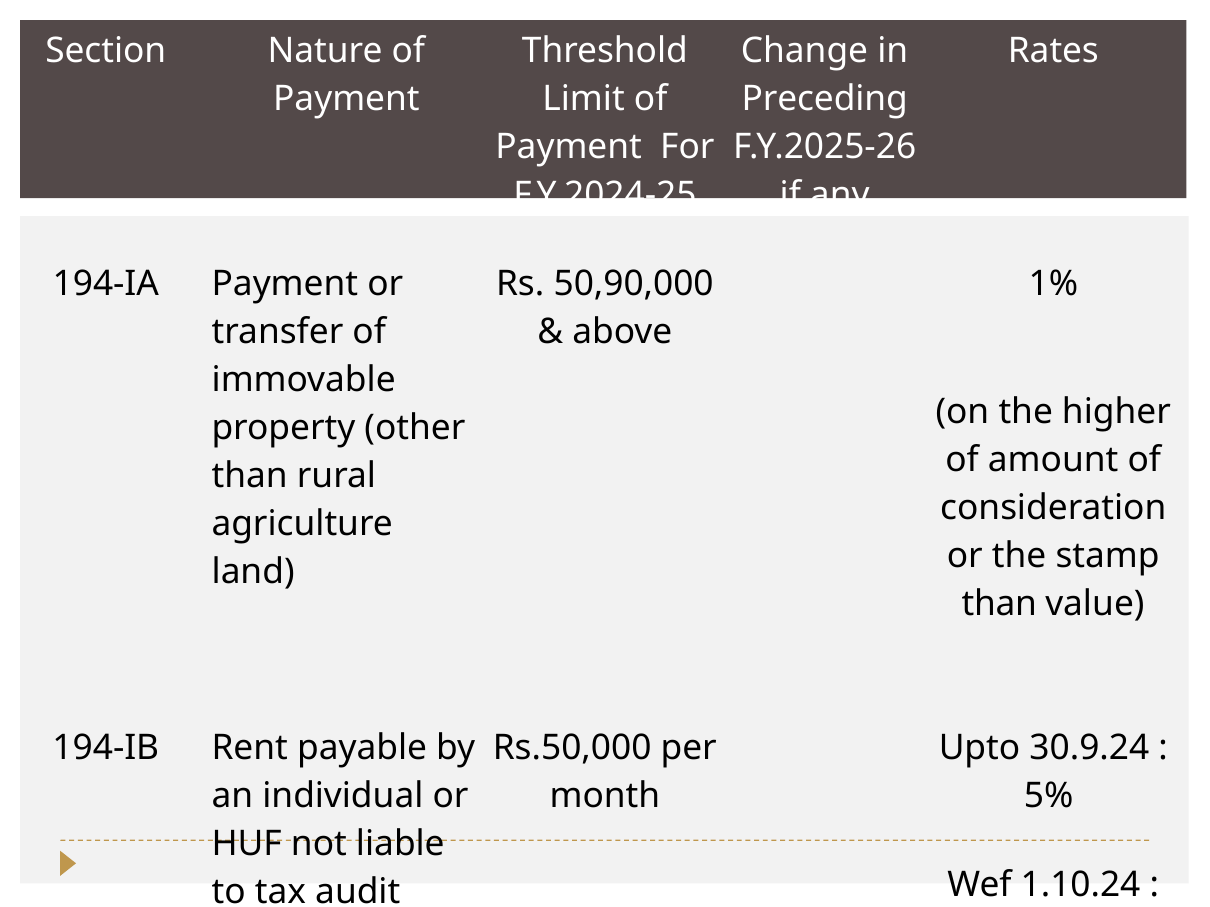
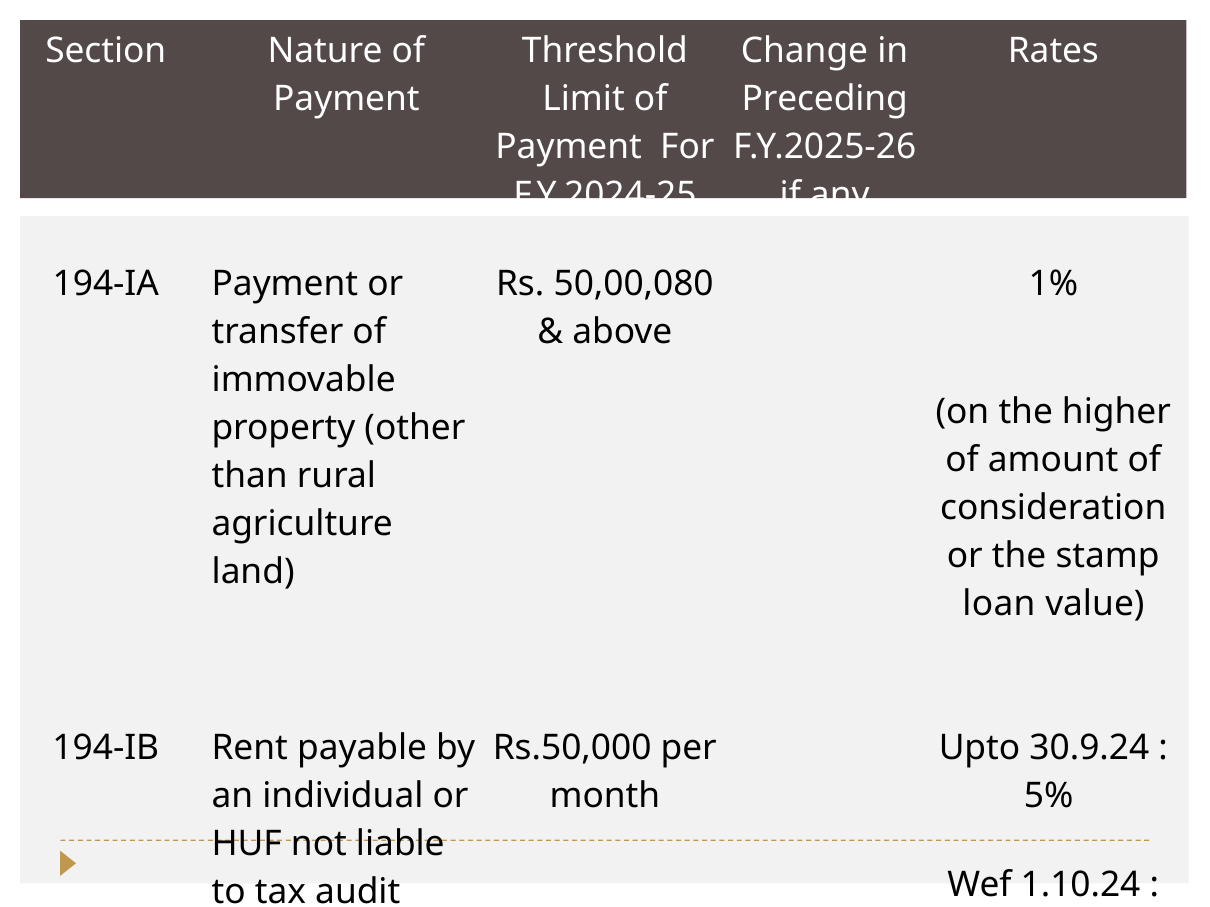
50,90,000: 50,90,000 -> 50,00,080 (634, 284)
than: than -> loan (999, 604)
